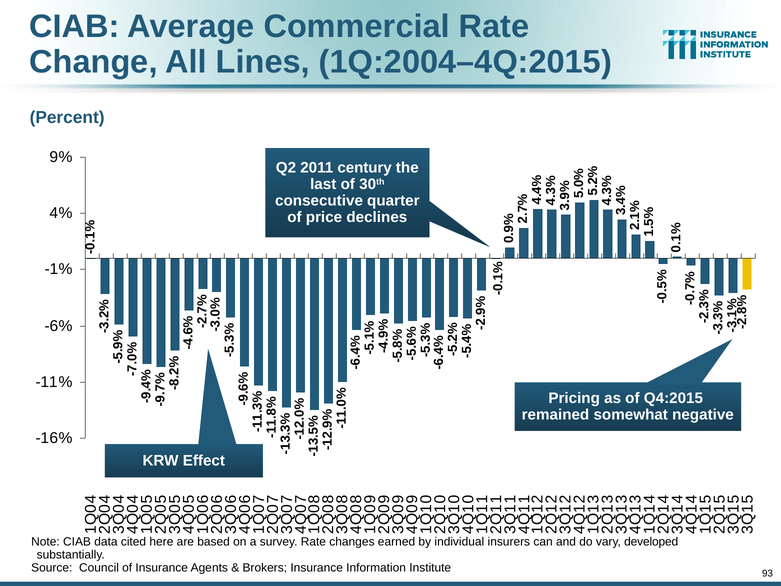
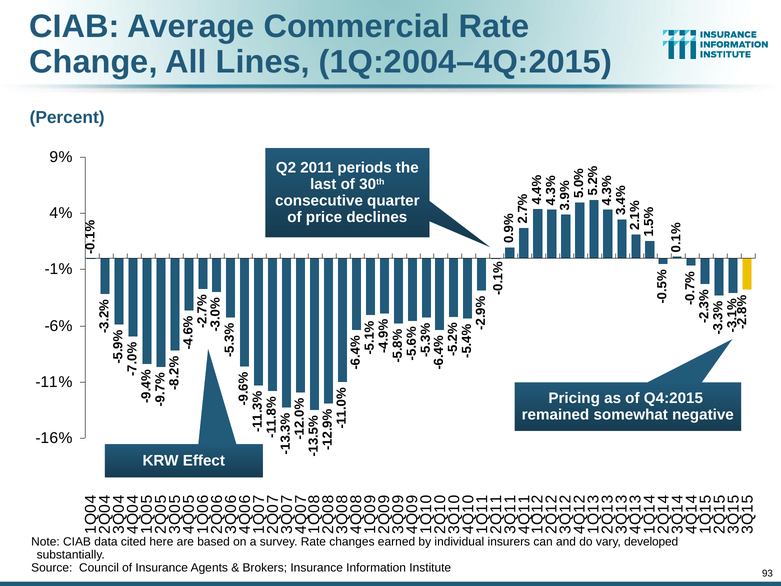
century: century -> periods (365, 168)
